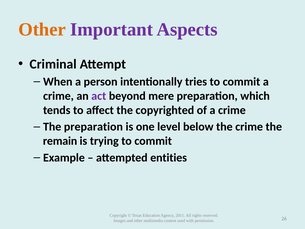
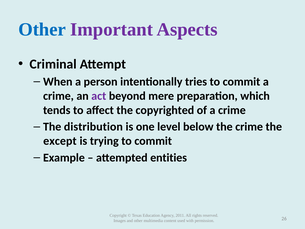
Other colour: orange -> blue (42, 30)
The preparation: preparation -> distribution (93, 127)
remain: remain -> except (60, 141)
